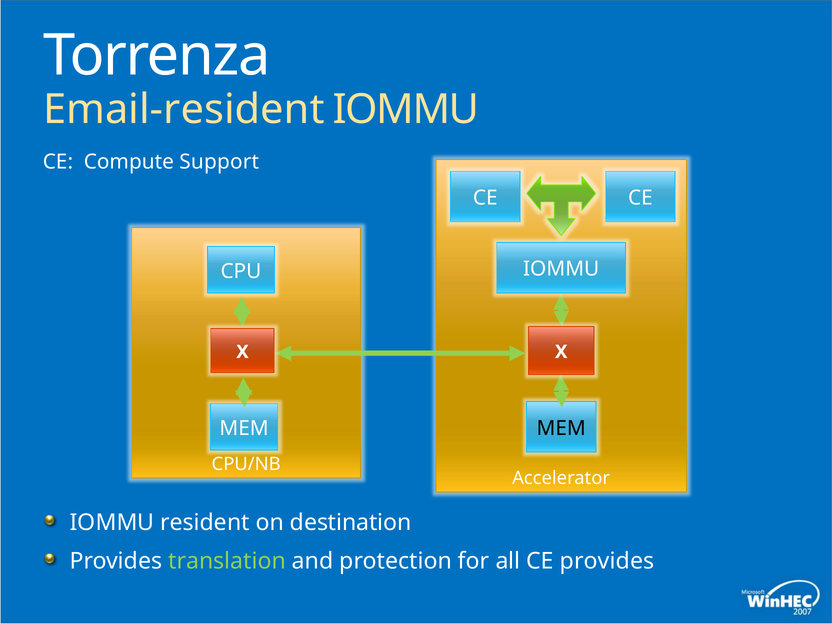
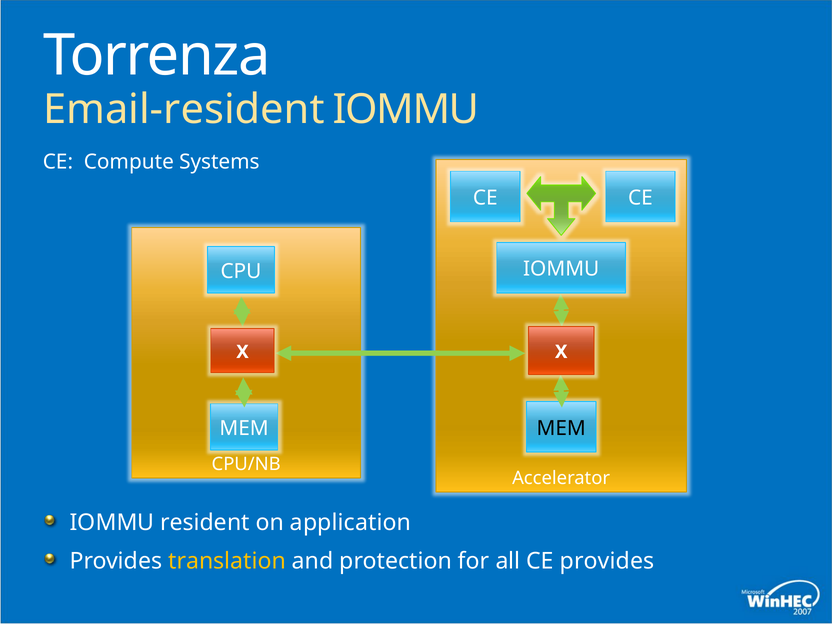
Support: Support -> Systems (219, 162)
destination: destination -> application (351, 523)
translation colour: light green -> yellow (227, 561)
